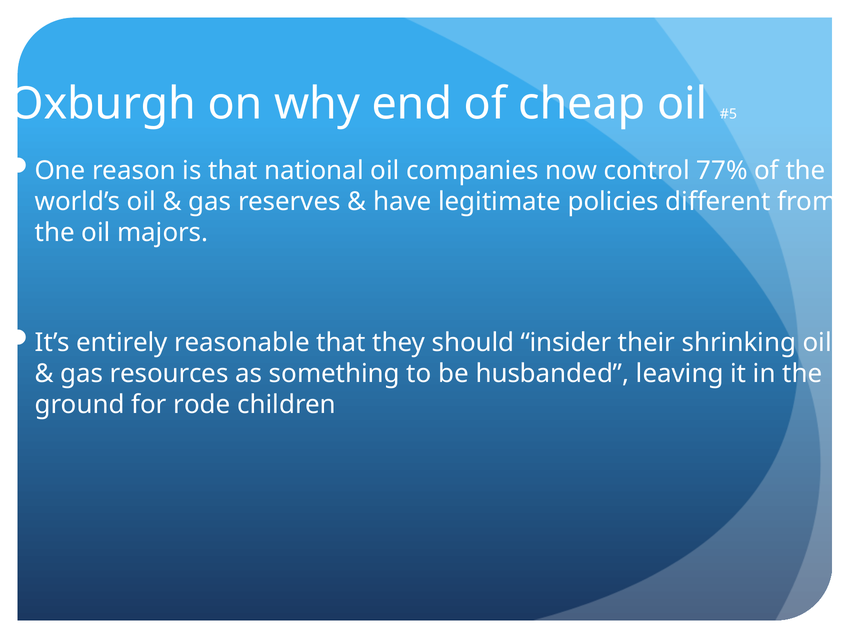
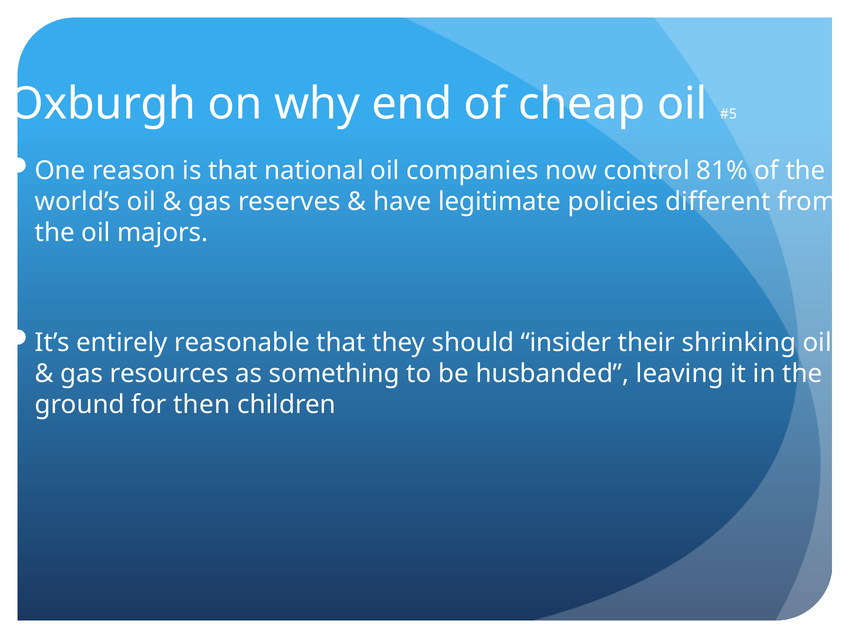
77%: 77% -> 81% (722, 170)
rode: rode -> then (202, 405)
